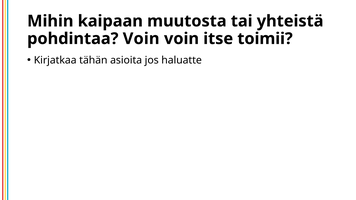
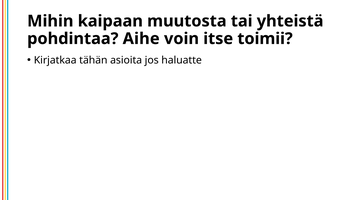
pohdintaa Voin: Voin -> Aihe (141, 39)
